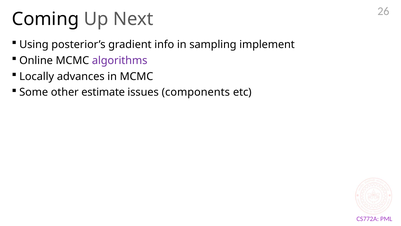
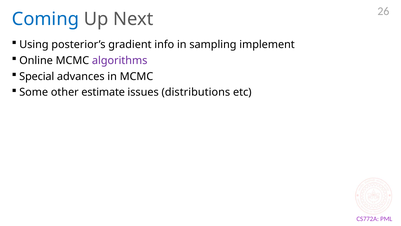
Coming colour: black -> blue (45, 19)
Locally: Locally -> Special (37, 76)
components: components -> distributions (196, 92)
